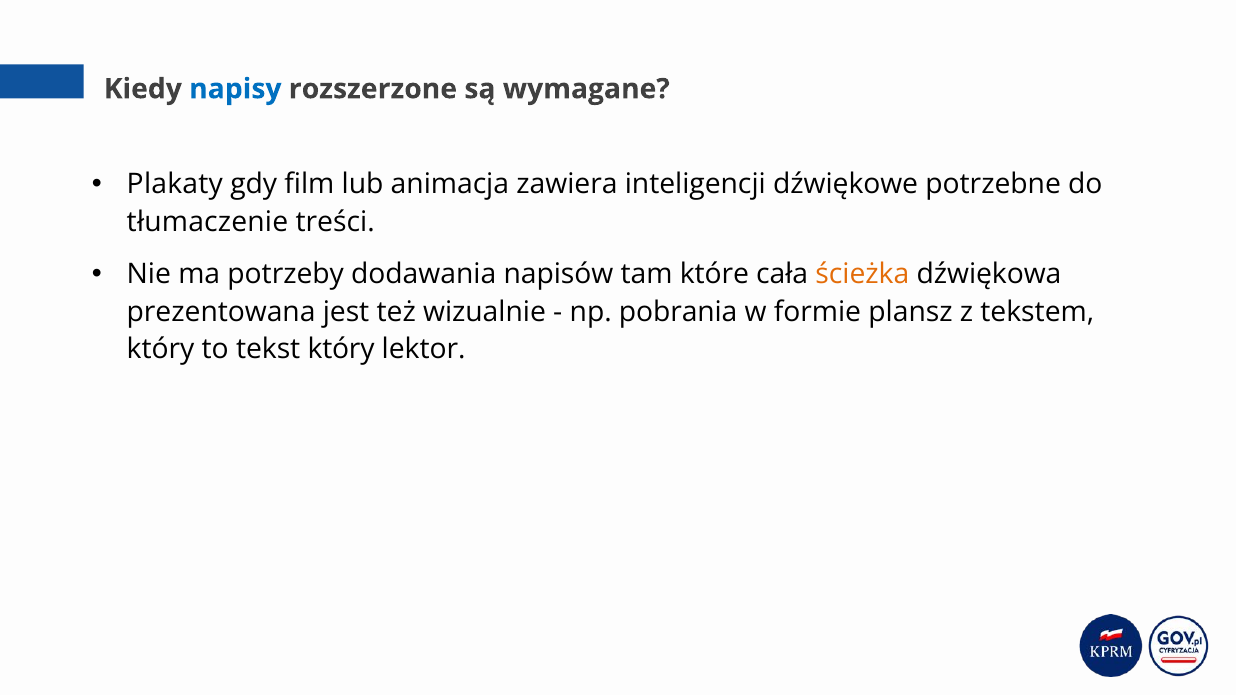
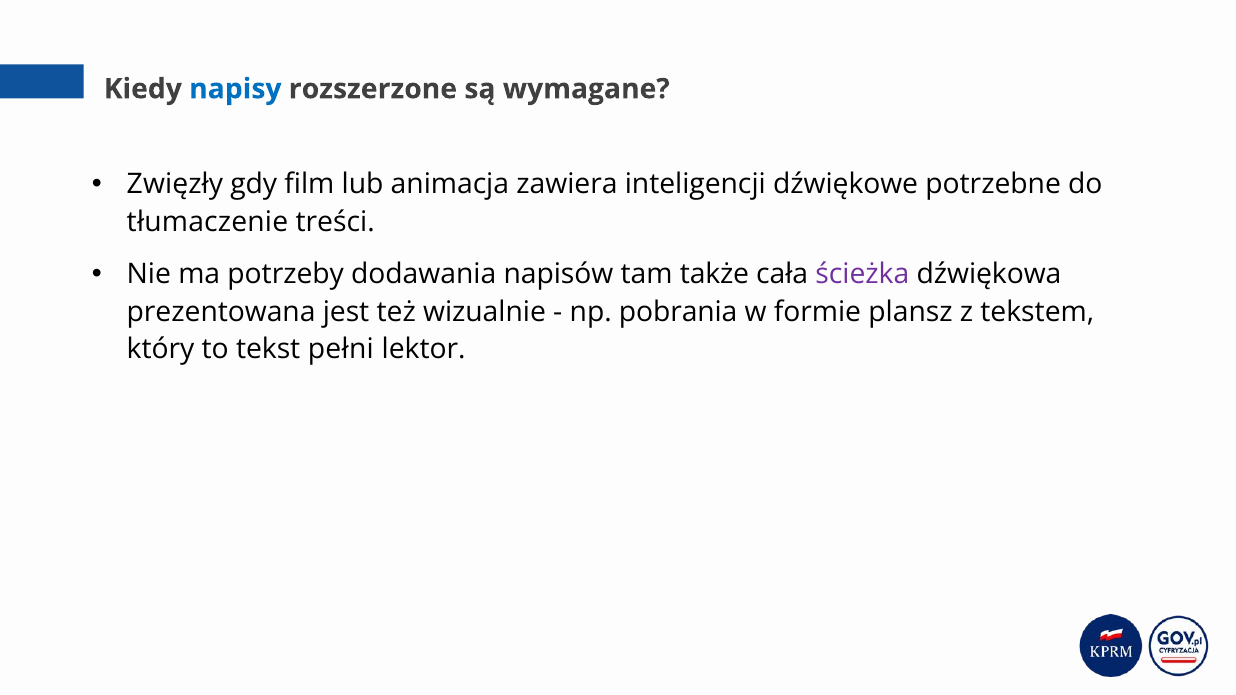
Plakaty: Plakaty -> Zwięzły (175, 184)
które: które -> także (714, 275)
ścieżka colour: orange -> purple (862, 275)
tekst który: który -> pełni (341, 349)
